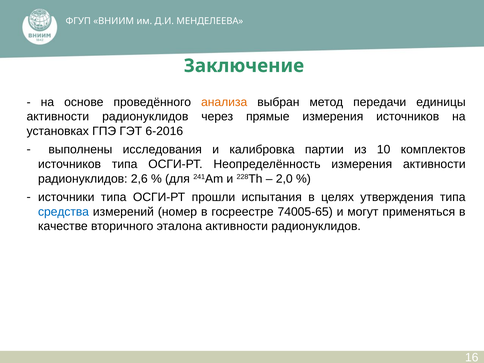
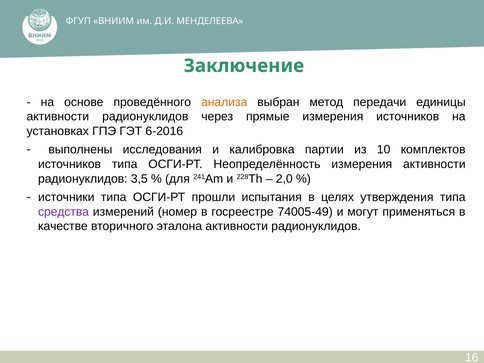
2,6: 2,6 -> 3,5 (139, 179)
средства colour: blue -> purple (64, 212)
74005-65: 74005-65 -> 74005-49 (305, 212)
